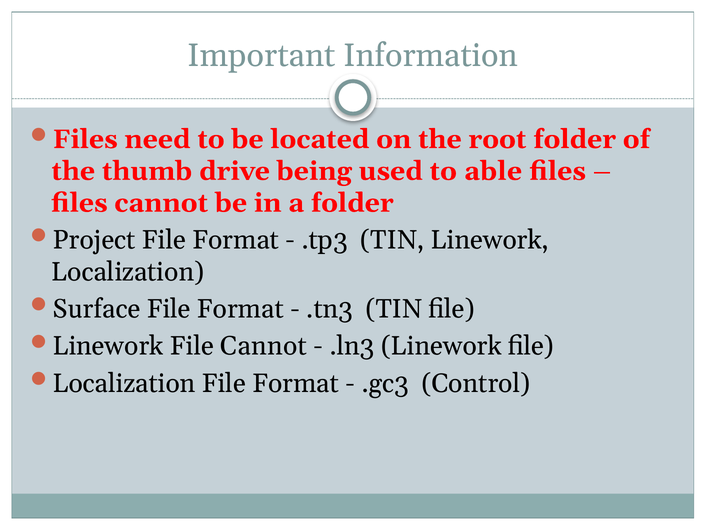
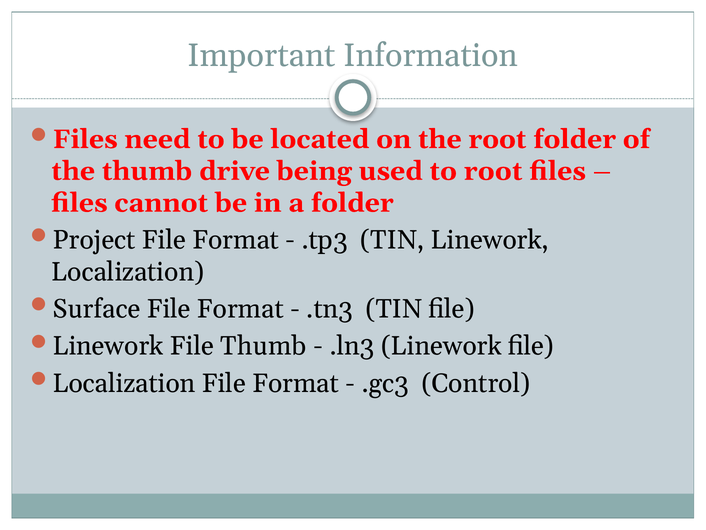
to able: able -> root (493, 171)
File Cannot: Cannot -> Thumb (264, 346)
